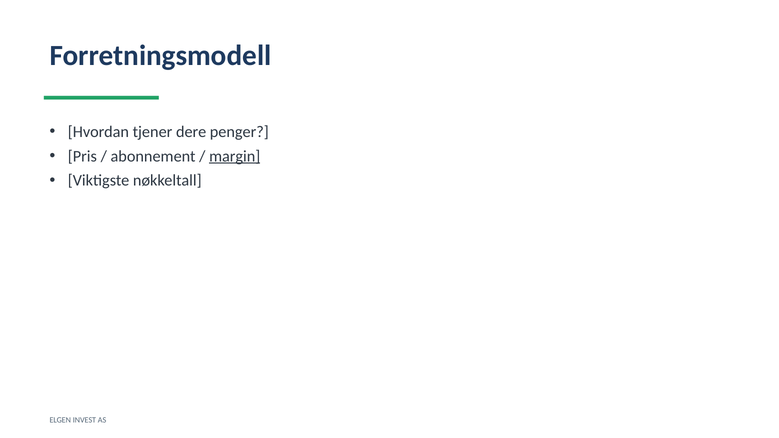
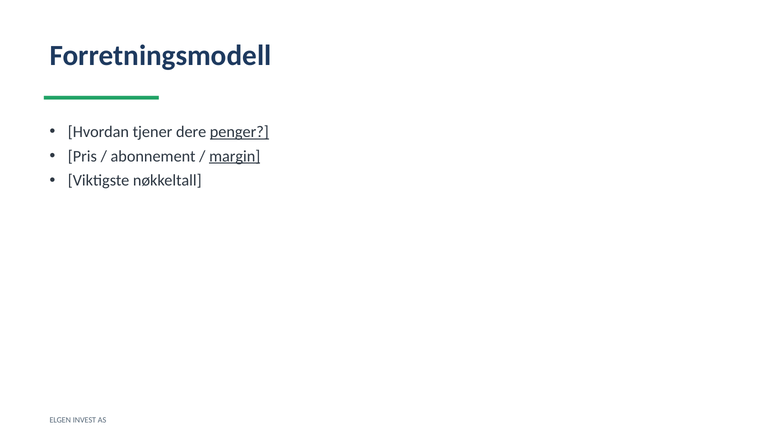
penger underline: none -> present (239, 132)
